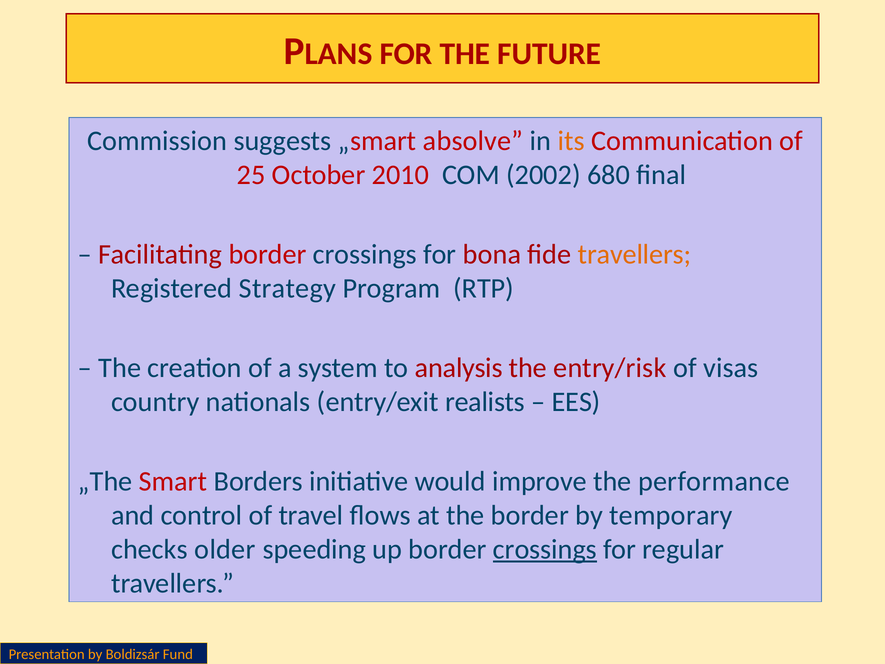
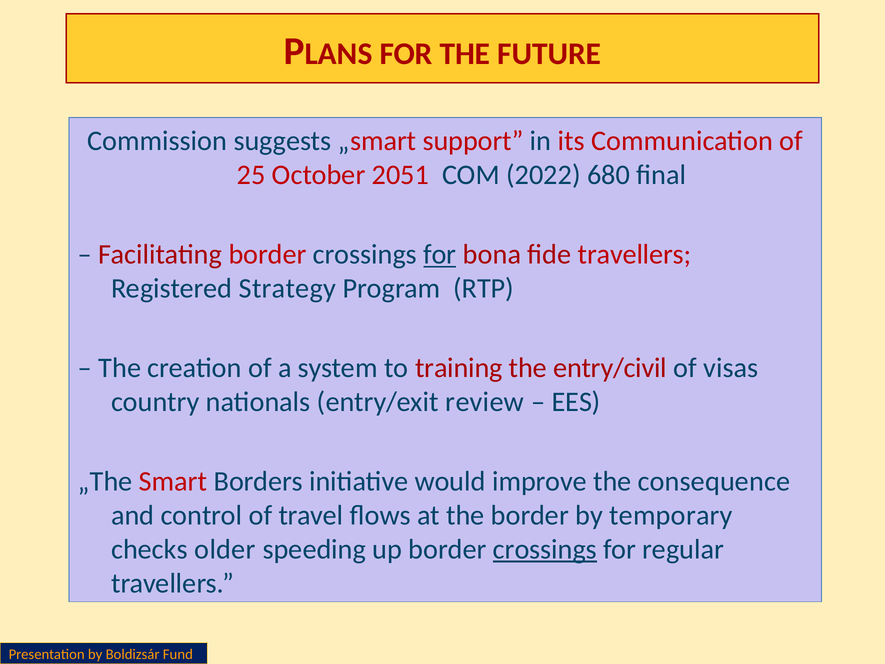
absolve: absolve -> support (473, 141)
its colour: orange -> red (571, 141)
2010: 2010 -> 2051 (400, 175)
2002: 2002 -> 2022 (543, 175)
for underline: none -> present (440, 254)
travellers colour: orange -> red (635, 254)
analysis: analysis -> training (459, 368)
entry/risk: entry/risk -> entry/civil (610, 368)
realists: realists -> review (485, 402)
performance: performance -> consequence (714, 481)
